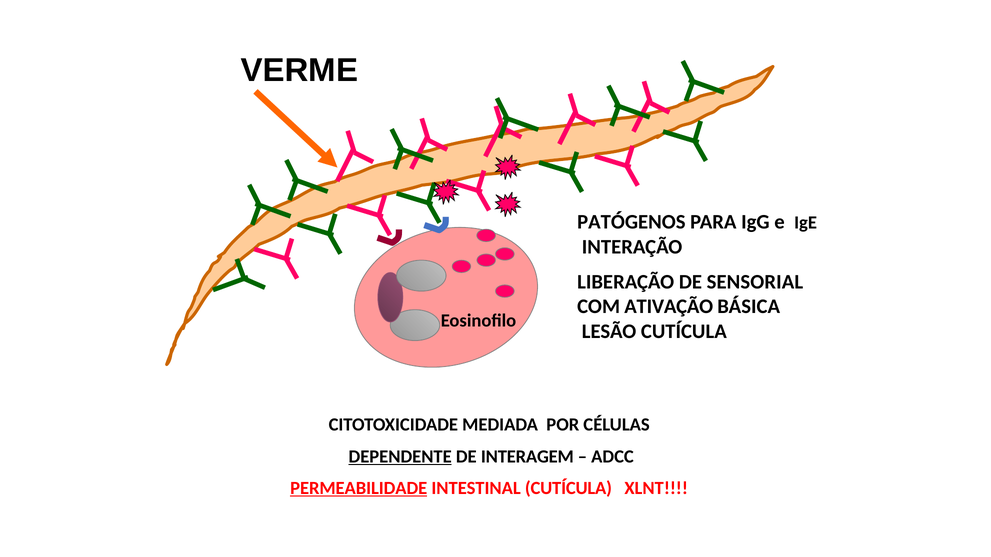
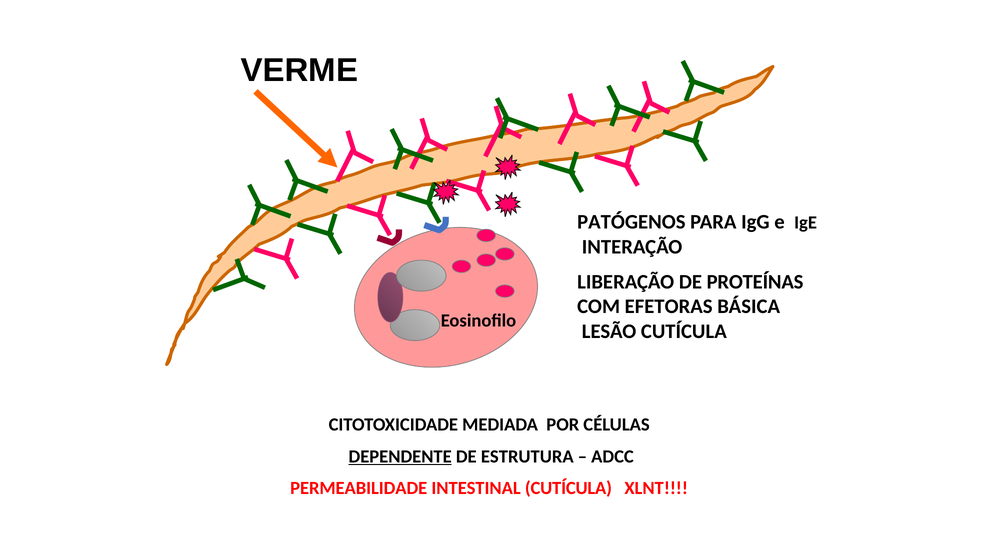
SENSORIAL: SENSORIAL -> PROTEÍNAS (755, 282)
ATIVAÇÃO: ATIVAÇÃO -> EFETORAS (669, 307)
INTERAGEM: INTERAGEM -> ESTRUTURA (527, 457)
PERMEABILIDADE underline: present -> none (359, 488)
